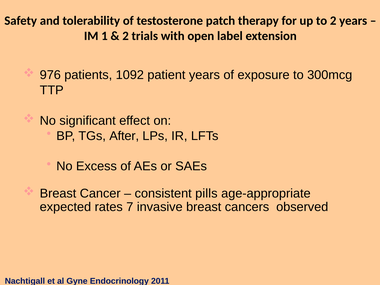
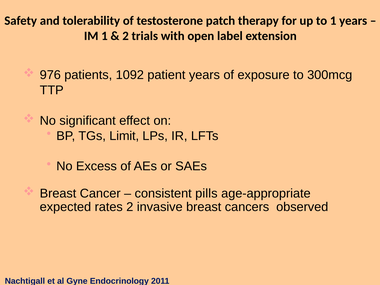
to 2: 2 -> 1 (333, 21)
After: After -> Limit (124, 136)
rates 7: 7 -> 2 (130, 207)
